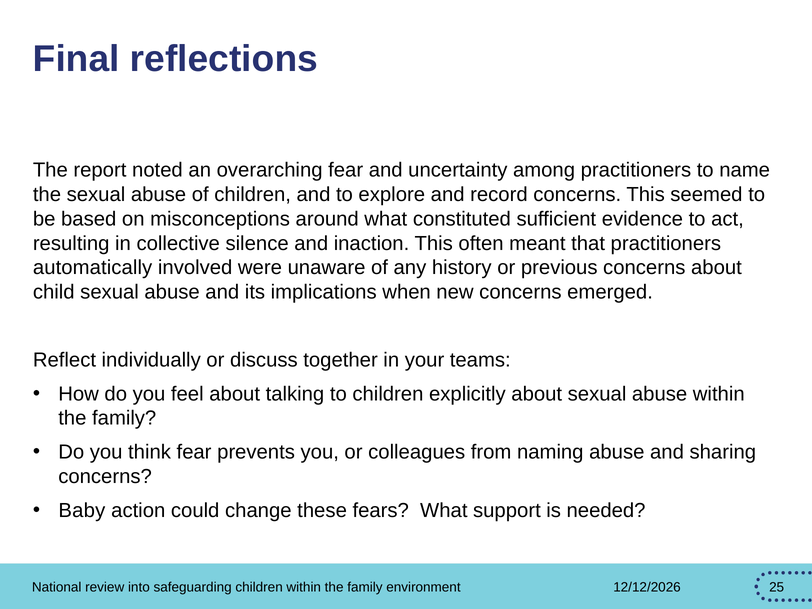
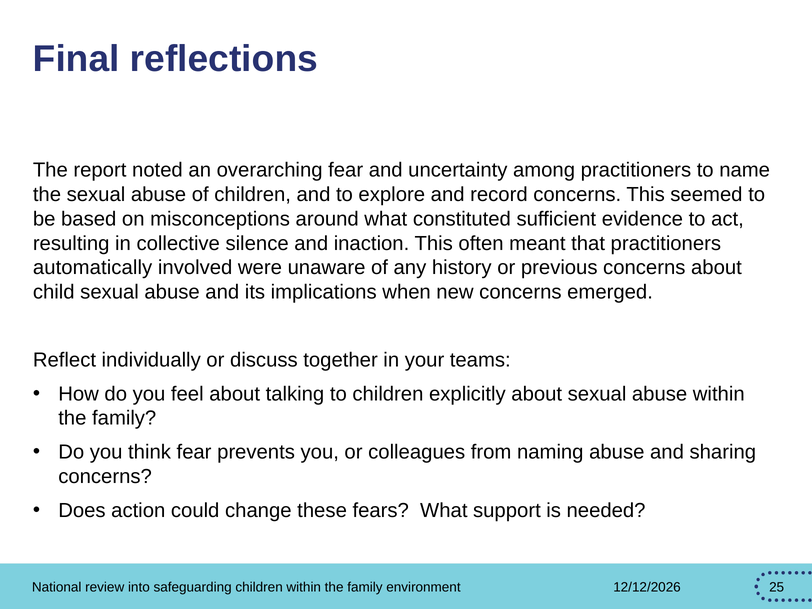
Baby: Baby -> Does (82, 511)
